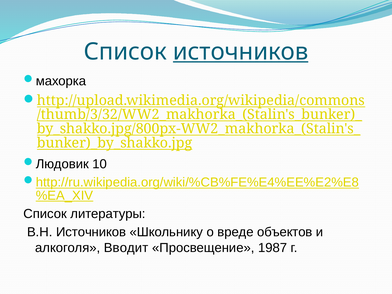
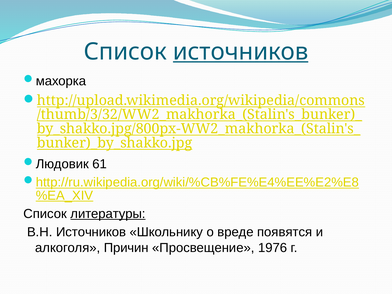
10: 10 -> 61 (100, 164)
литературы underline: none -> present (108, 214)
объектов: объектов -> появятся (285, 232)
Вводит: Вводит -> Причин (126, 248)
1987: 1987 -> 1976 (273, 248)
